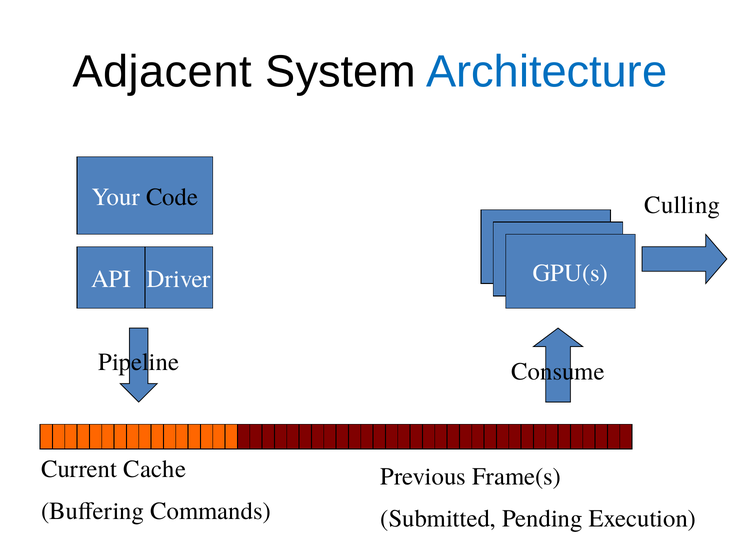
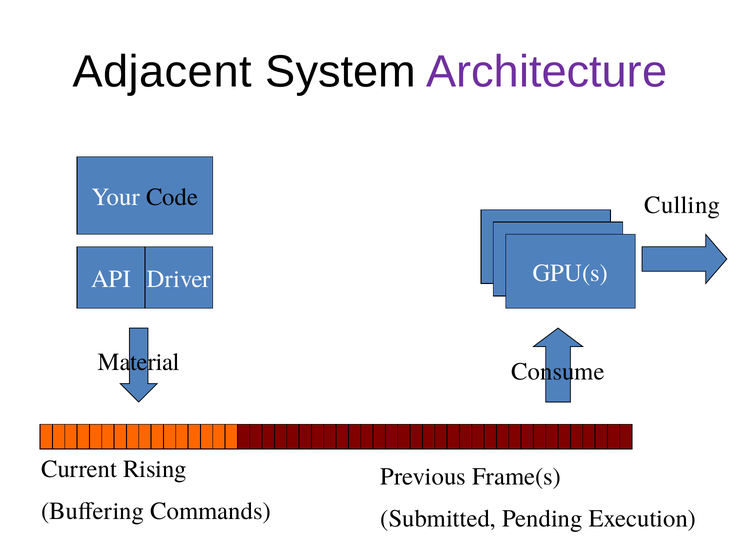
Architecture colour: blue -> purple (547, 72)
Pipeline: Pipeline -> Material (139, 362)
Cache: Cache -> Rising (155, 469)
